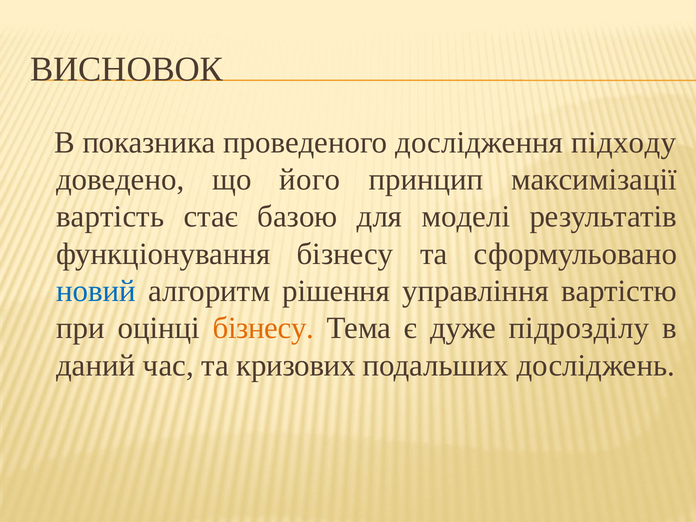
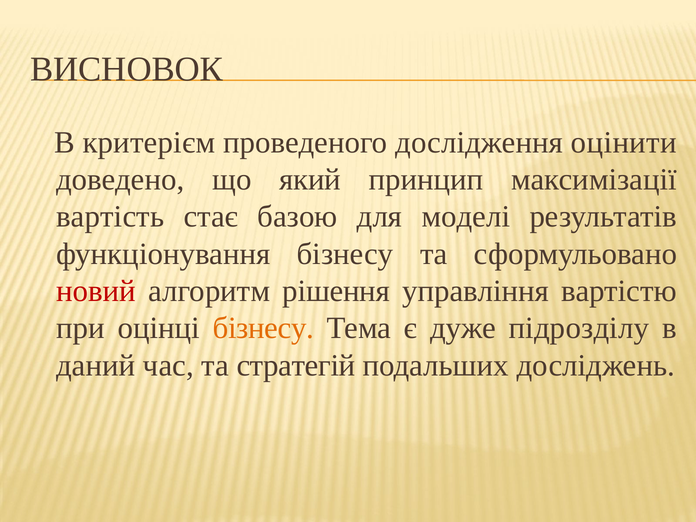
показника: показника -> критерієм (149, 142)
підходу: підходу -> оцінити (624, 142)
його: його -> який (310, 180)
новий colour: blue -> red (96, 291)
кризових: кризових -> стратегій (296, 365)
